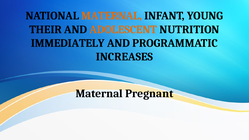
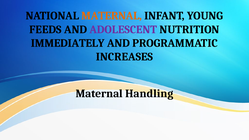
THEIR: THEIR -> FEEDS (45, 29)
ADOLESCENT colour: orange -> purple (123, 29)
Pregnant: Pregnant -> Handling (149, 94)
